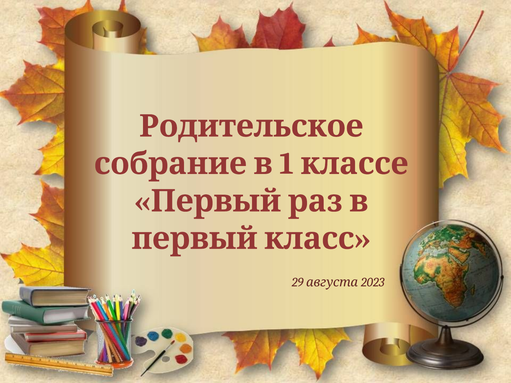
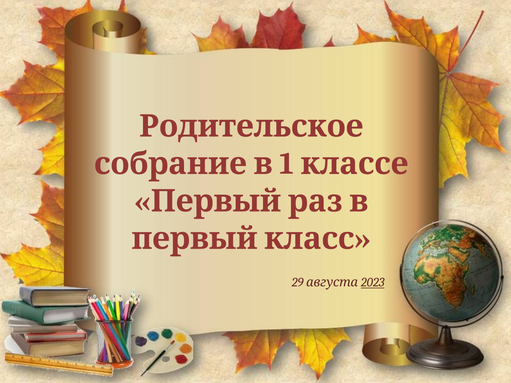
2023 underline: none -> present (373, 283)
